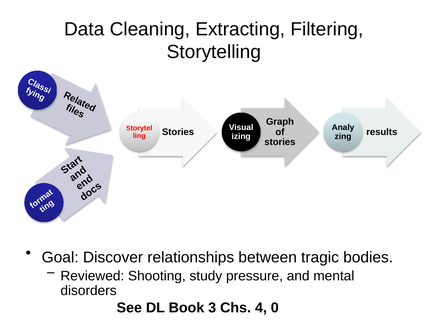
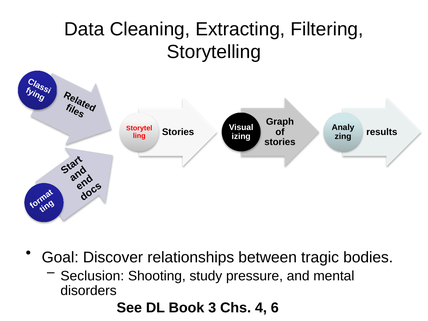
Reviewed: Reviewed -> Seclusion (92, 276)
0: 0 -> 6 (275, 308)
